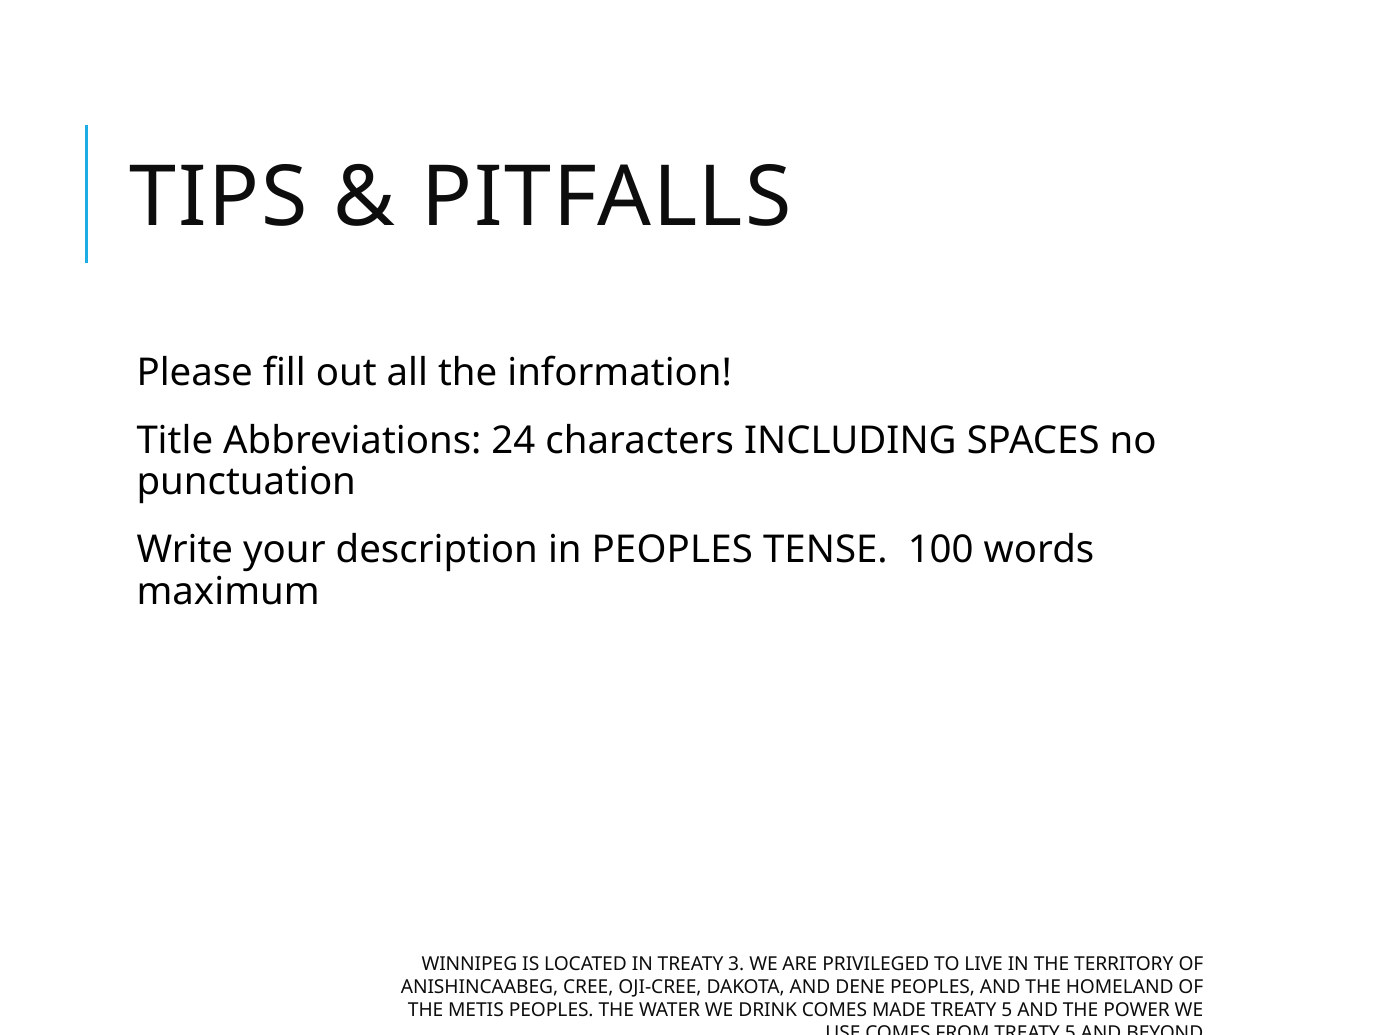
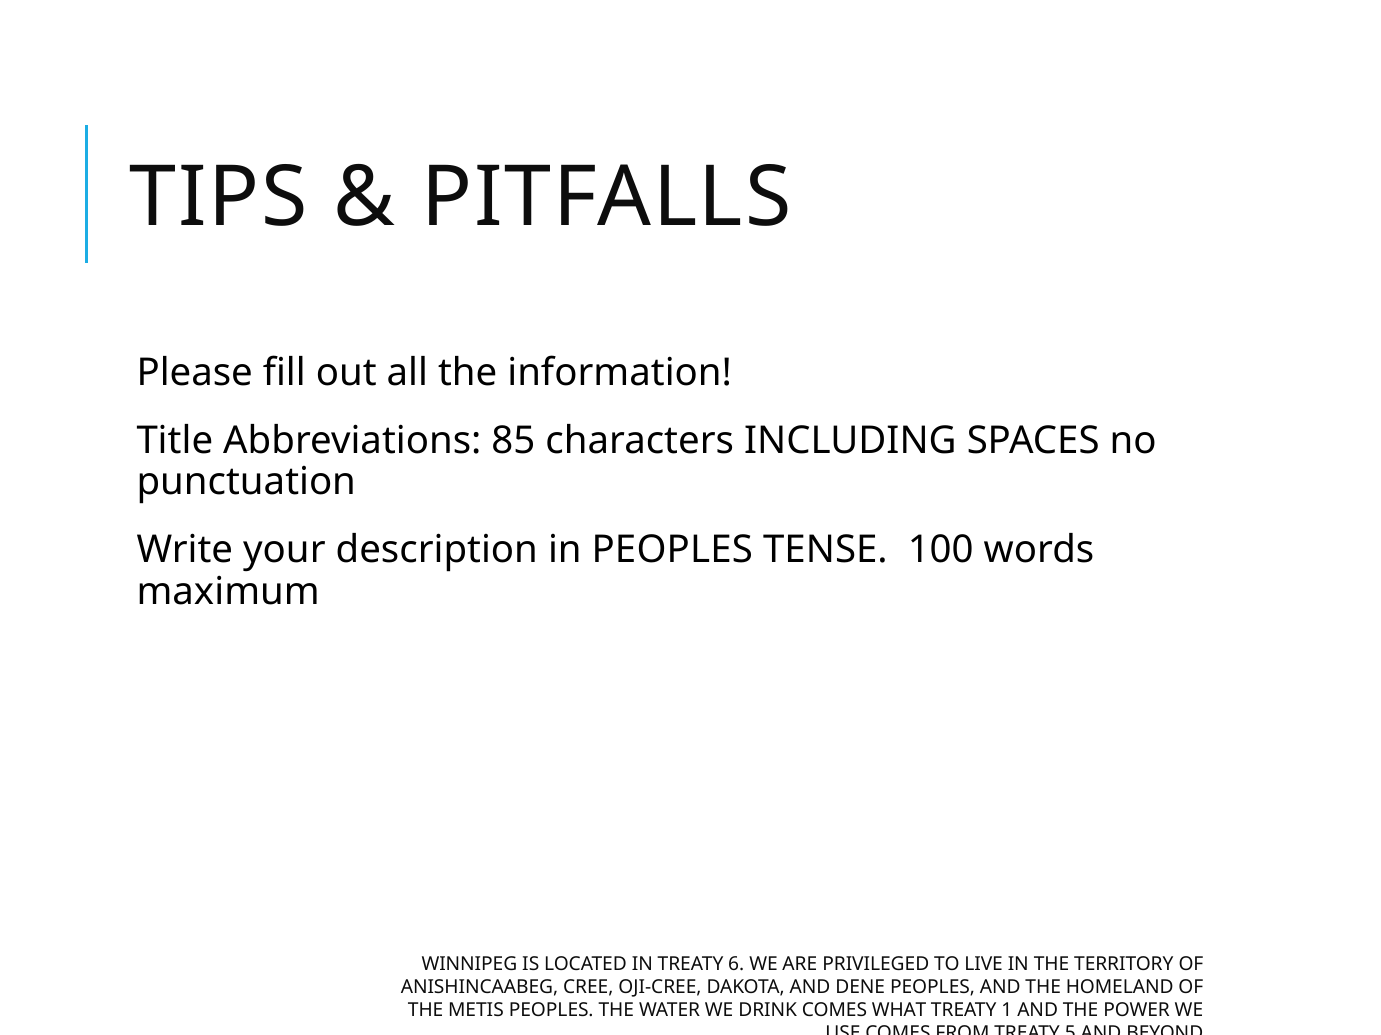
24: 24 -> 85 (513, 441)
3: 3 -> 6 (736, 965)
MADE: MADE -> WHAT (899, 1011)
5: 5 -> 1 (1007, 1011)
